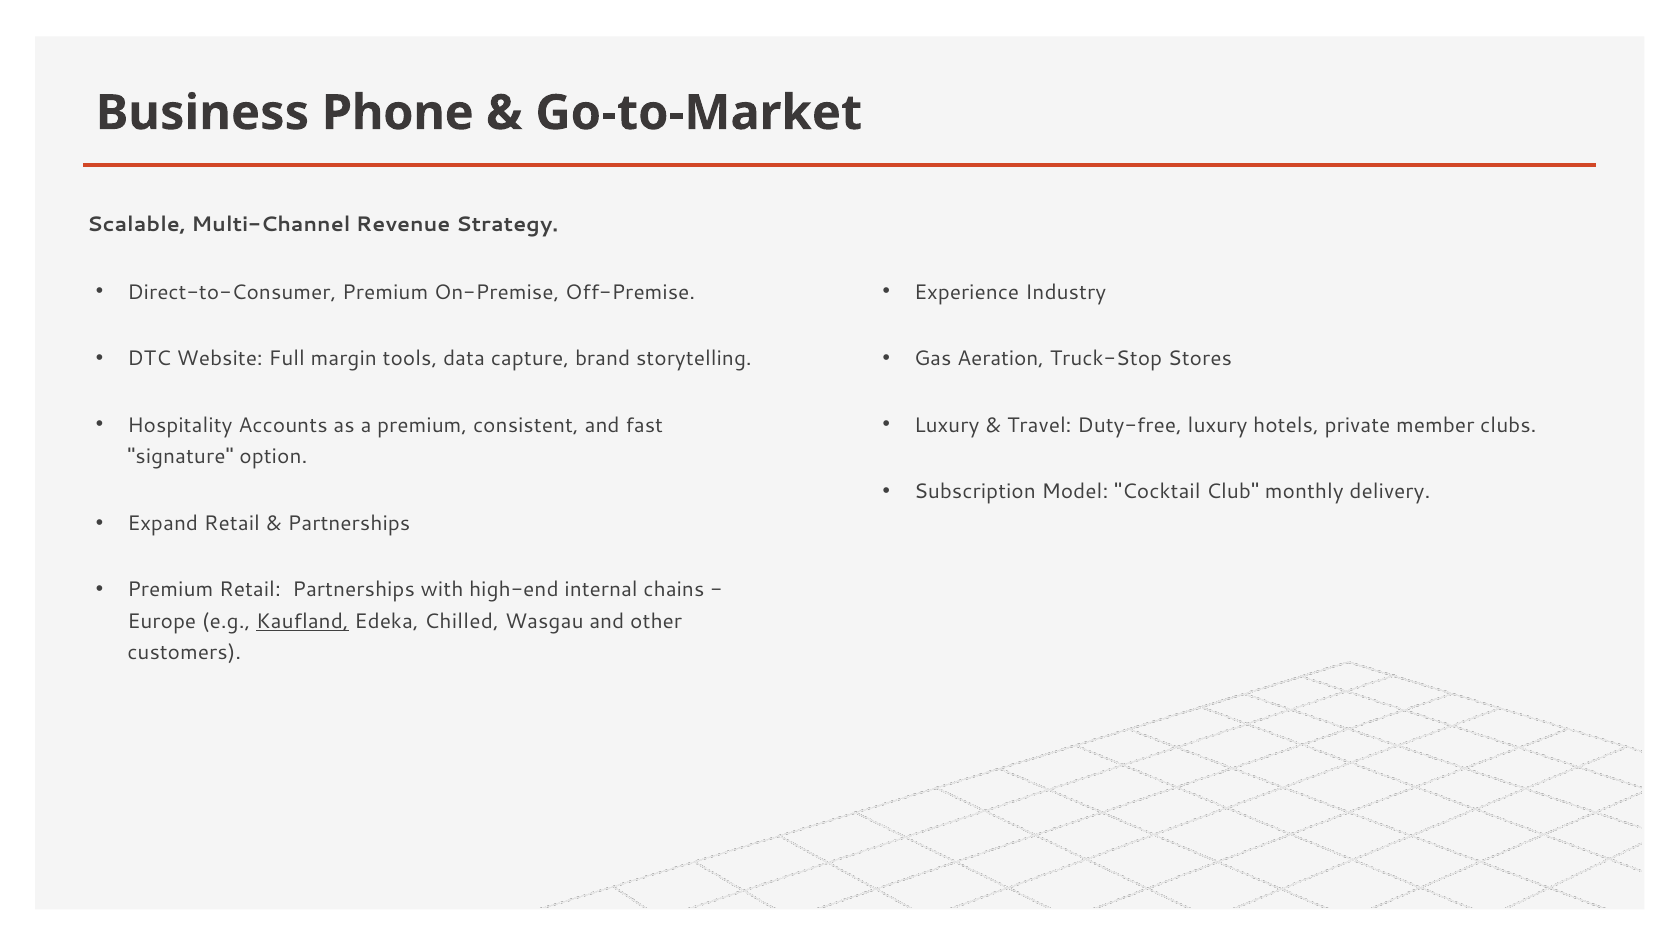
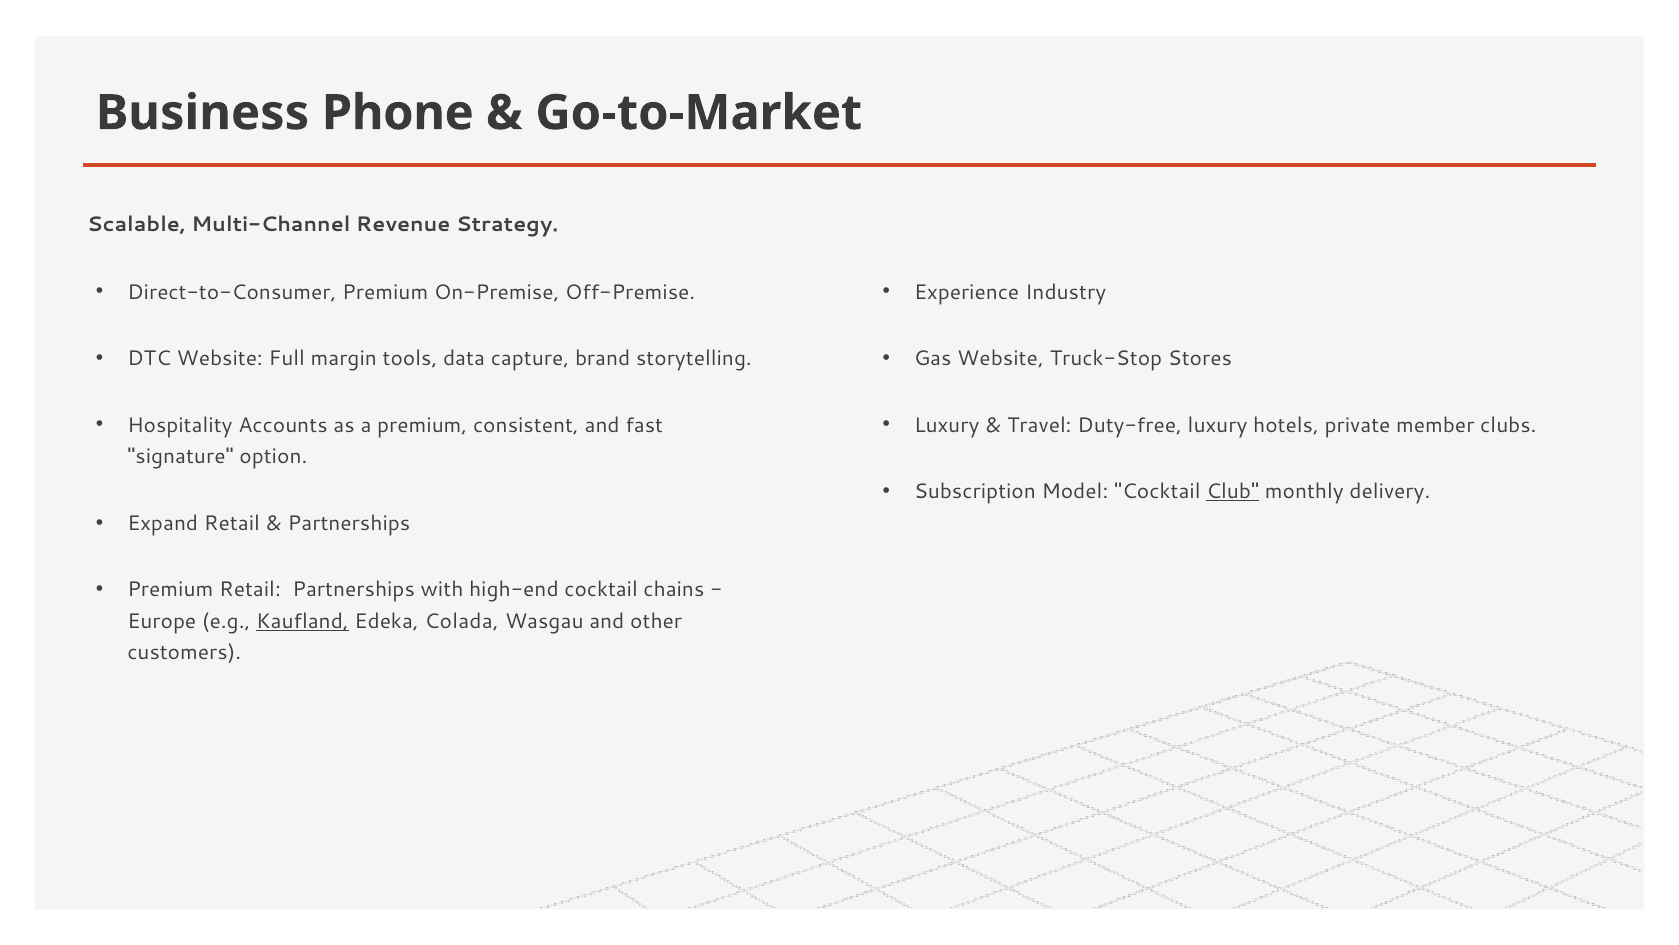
Gas Aeration: Aeration -> Website (1001, 358)
Club underline: none -> present (1233, 491)
high-end internal: internal -> cocktail (601, 589)
Chilled: Chilled -> Colada (462, 621)
